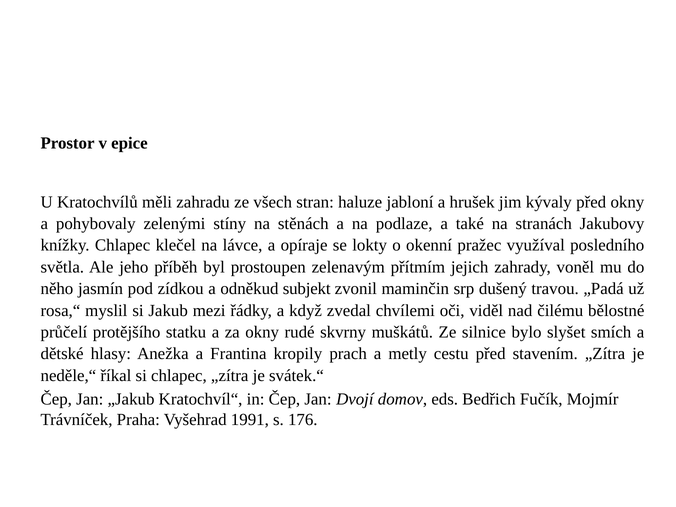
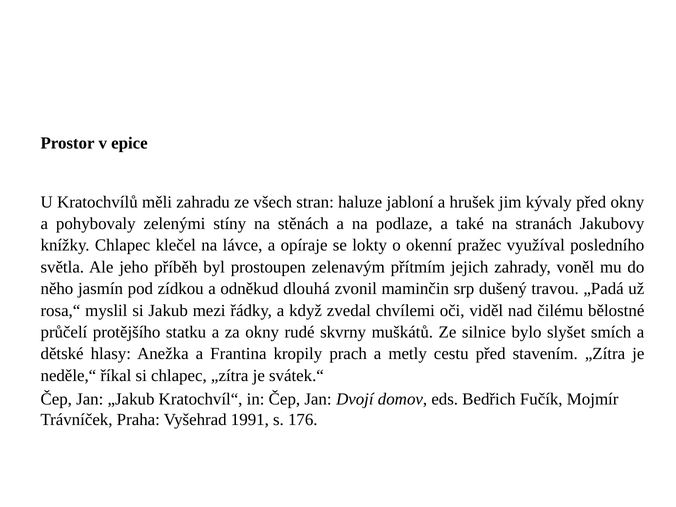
subjekt: subjekt -> dlouhá (307, 289)
